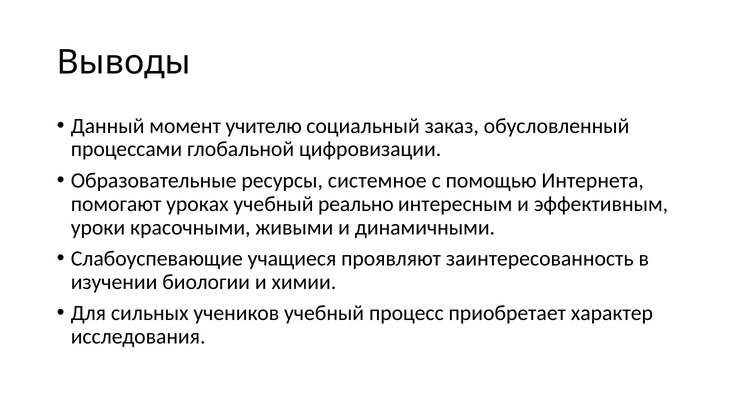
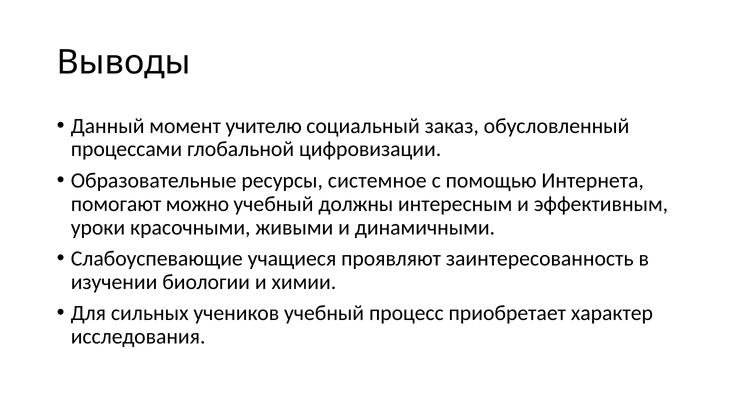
уроках: уроках -> можно (197, 204)
реально: реально -> должны (356, 204)
